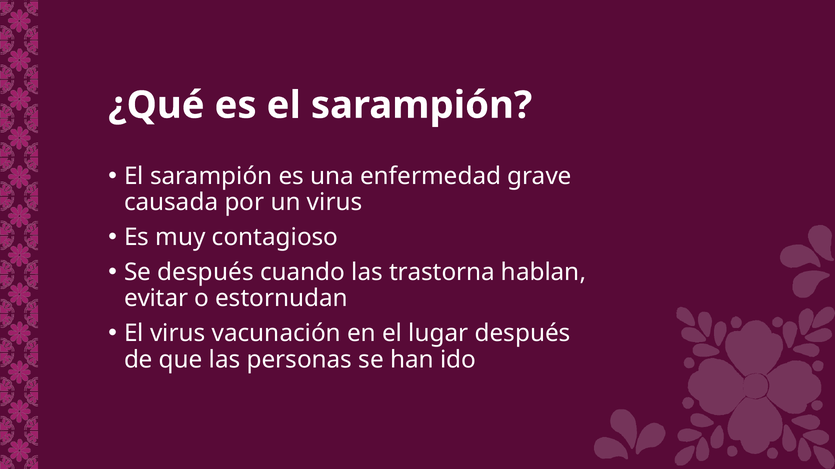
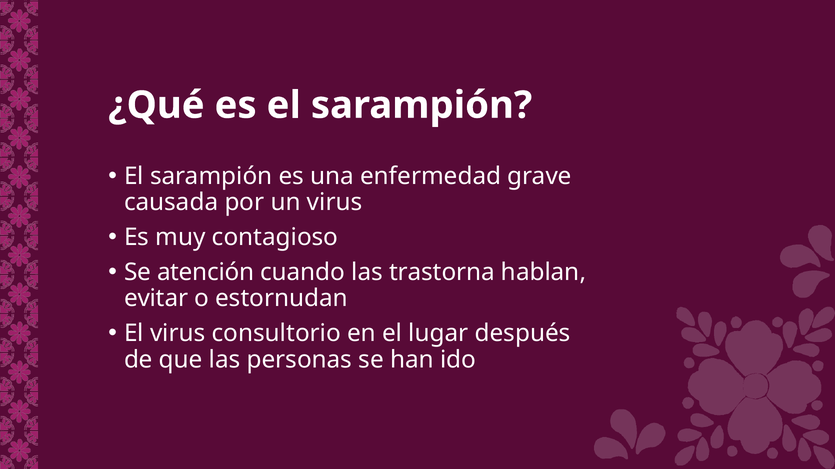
Se después: después -> atención (206, 273)
vacunación: vacunación -> consultorio (276, 334)
